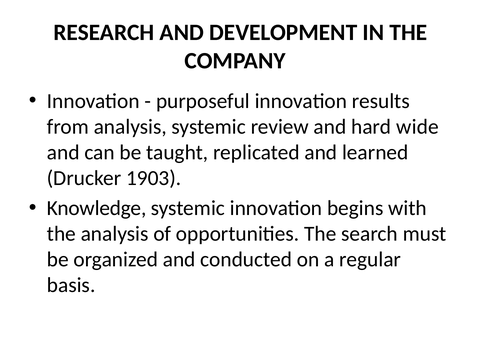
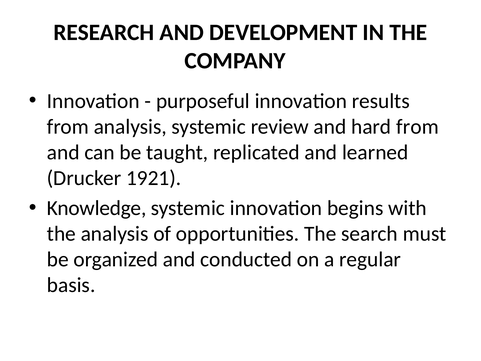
hard wide: wide -> from (418, 127)
1903: 1903 -> 1921 (154, 178)
